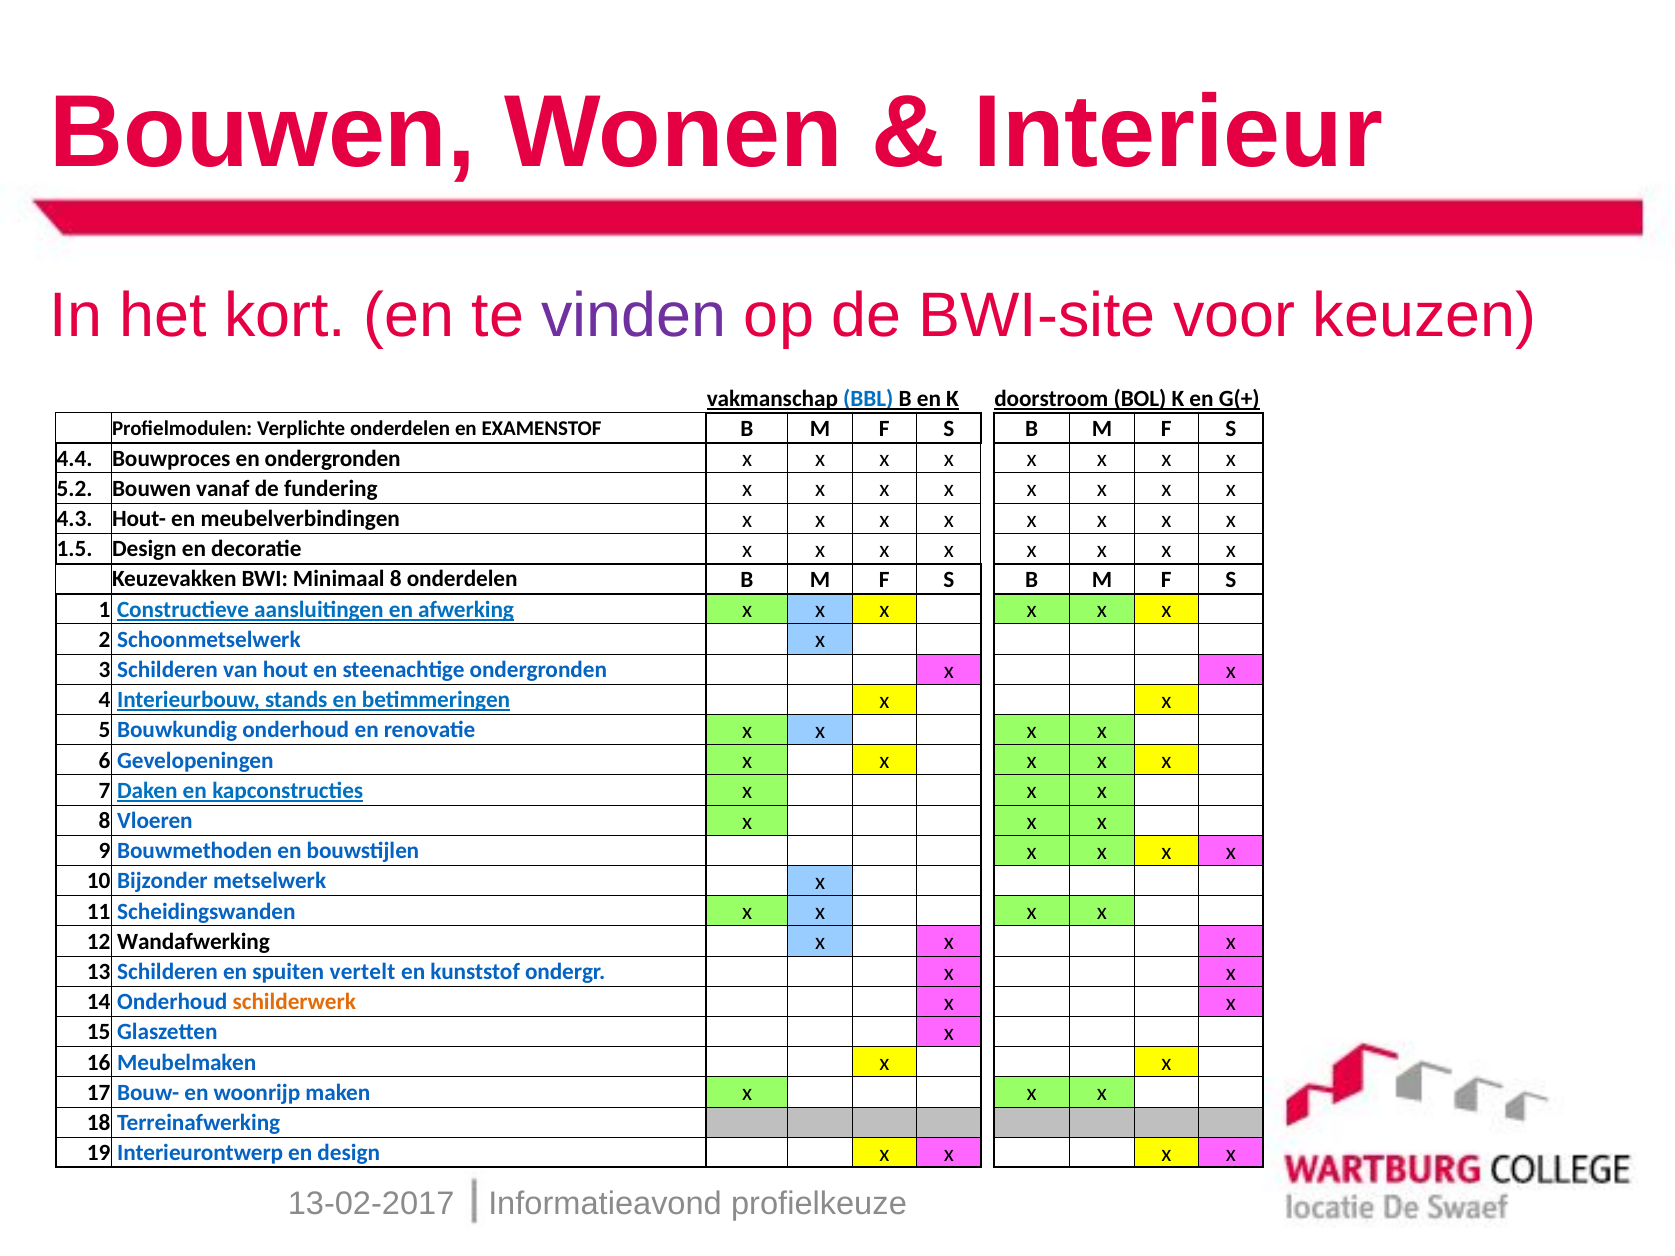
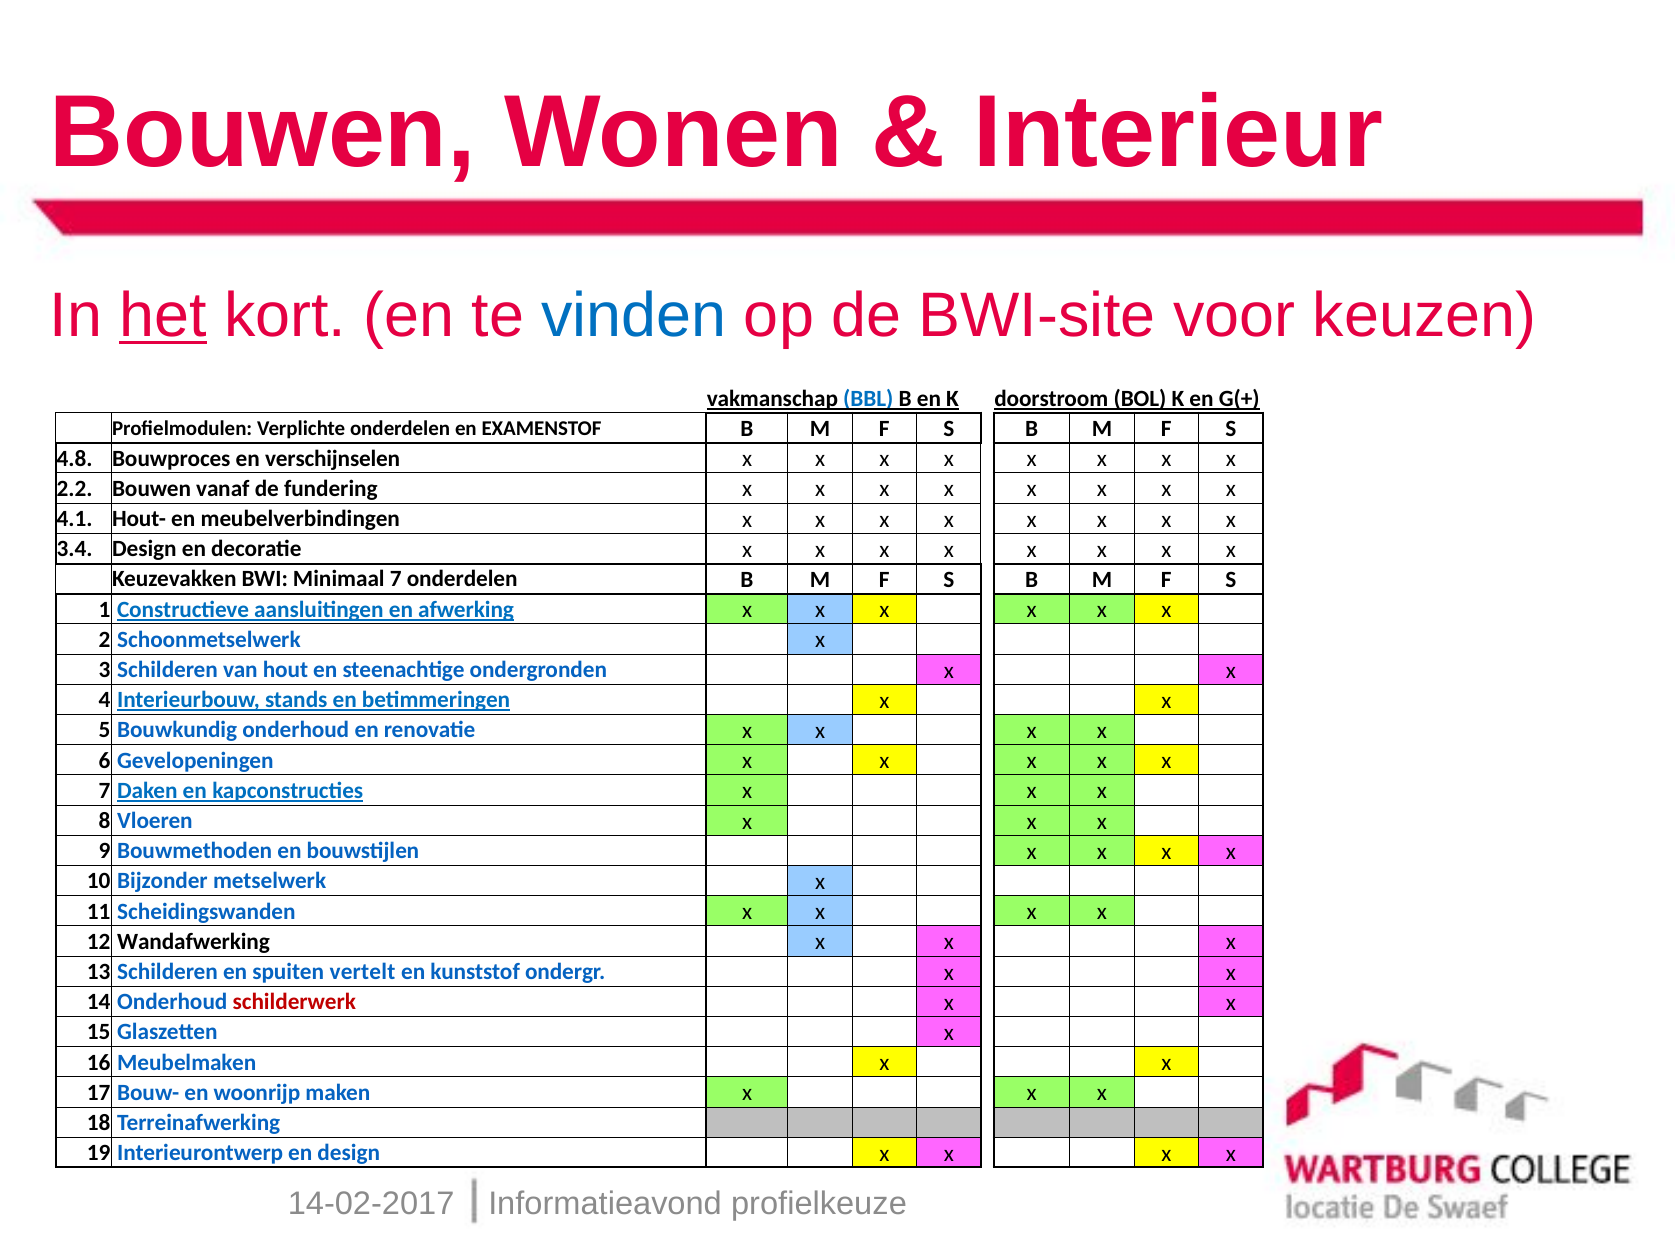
het underline: none -> present (163, 315)
vinden colour: purple -> blue (634, 315)
4.4: 4.4 -> 4.8 (75, 459)
en ondergronden: ondergronden -> verschijnselen (333, 459)
5.2: 5.2 -> 2.2 (75, 489)
4.3: 4.3 -> 4.1 (75, 519)
1.5: 1.5 -> 3.4 (75, 549)
Minimaal 8: 8 -> 7 (396, 579)
schilderwerk colour: orange -> red (294, 1002)
13-02-2017: 13-02-2017 -> 14-02-2017 (371, 1204)
